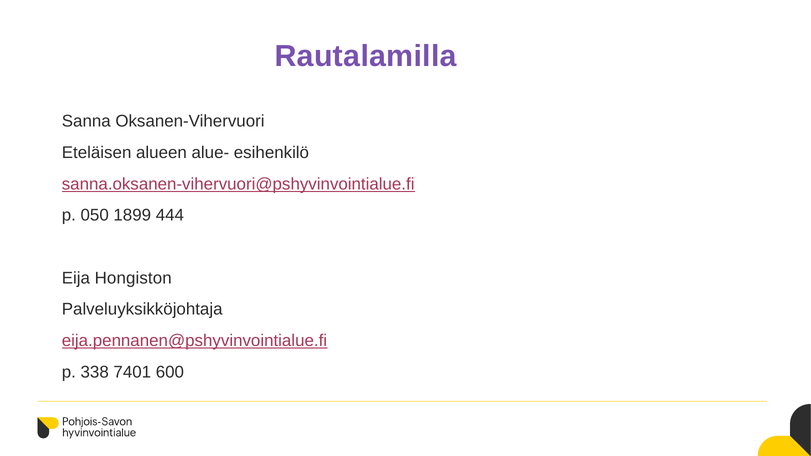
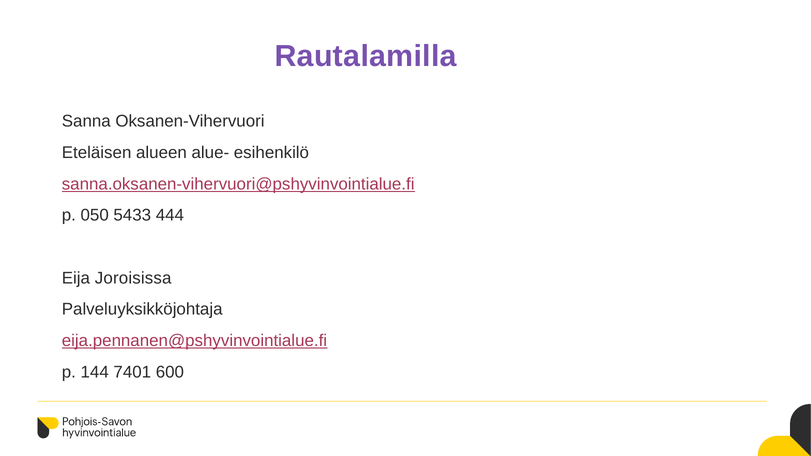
1899: 1899 -> 5433 (132, 215)
Hongiston: Hongiston -> Joroisissa (133, 278)
338: 338 -> 144 (95, 372)
